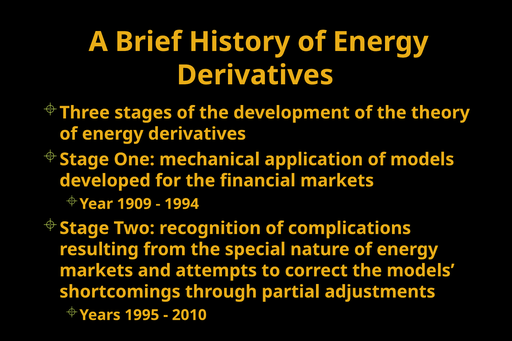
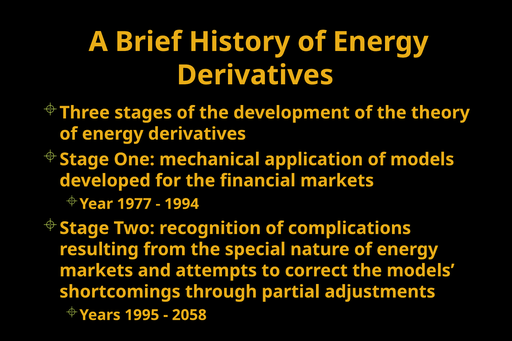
1909: 1909 -> 1977 (134, 204)
2010: 2010 -> 2058 (189, 315)
